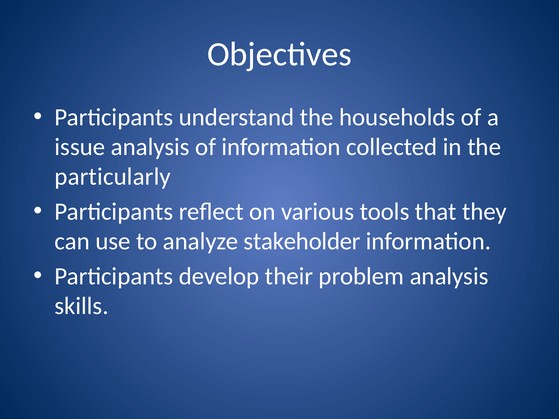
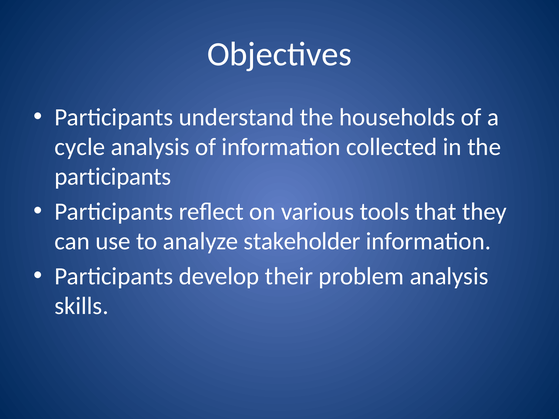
issue: issue -> cycle (80, 147)
particularly: particularly -> participants (113, 177)
